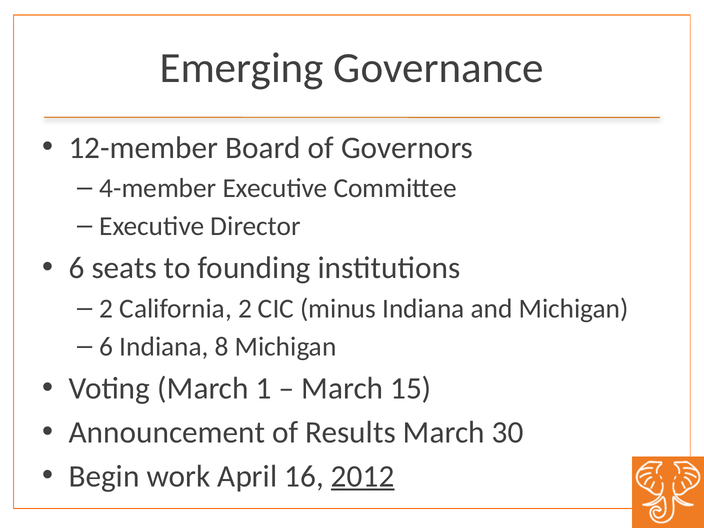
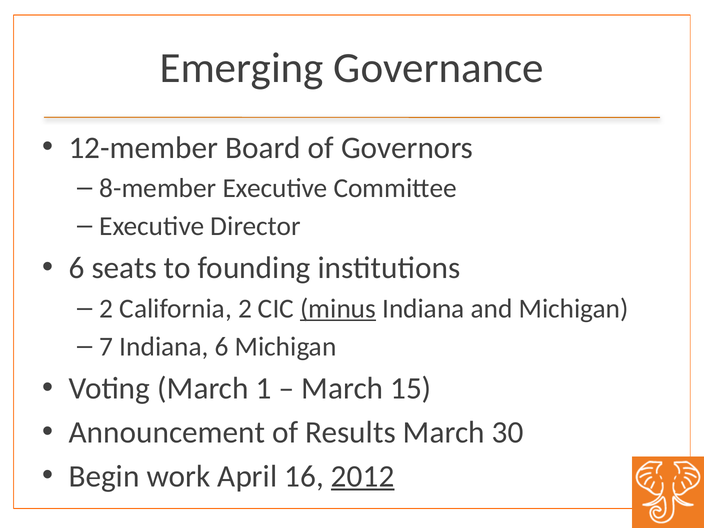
4-member: 4-member -> 8-member (158, 188)
minus underline: none -> present (338, 308)
6: 6 -> 7 (106, 347)
Indiana 8: 8 -> 6 (222, 347)
